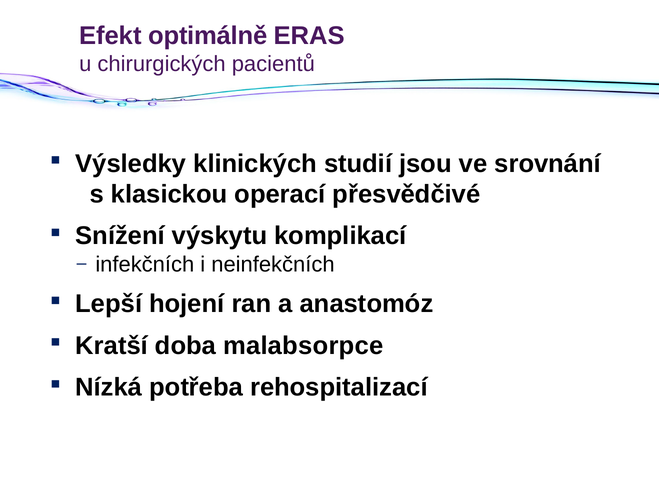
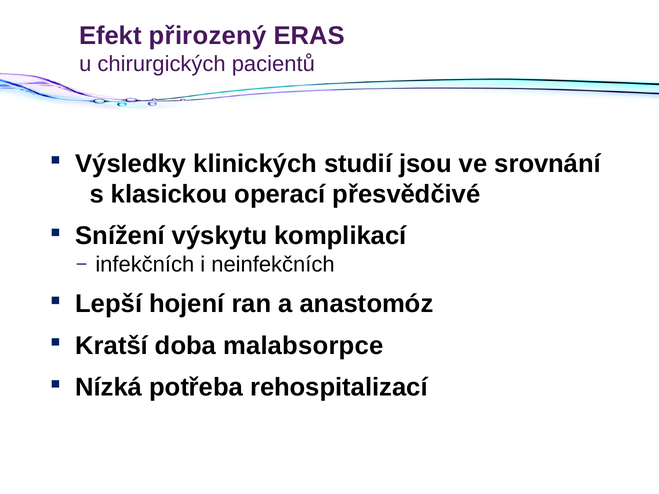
optimálně: optimálně -> přirozený (208, 36)
